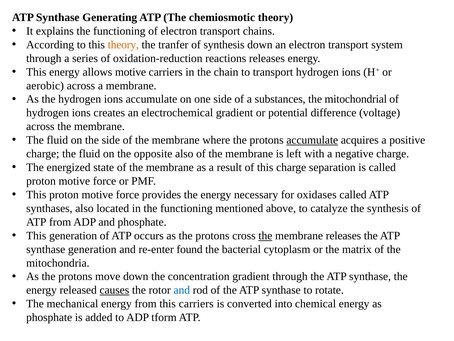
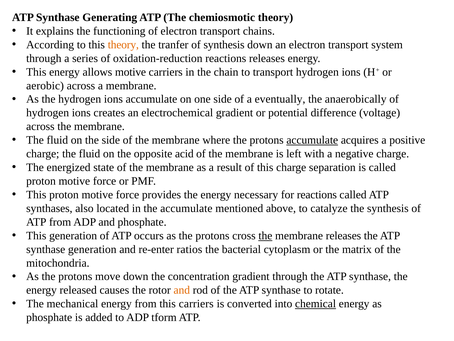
substances: substances -> eventually (280, 99)
mitochondrial: mitochondrial -> anaerobically (356, 99)
opposite also: also -> acid (184, 154)
for oxidases: oxidases -> reactions (317, 194)
in the functioning: functioning -> accumulate (186, 208)
found: found -> ratios (189, 249)
causes underline: present -> none (114, 290)
and colour: blue -> orange (182, 290)
chemical underline: none -> present (316, 303)
